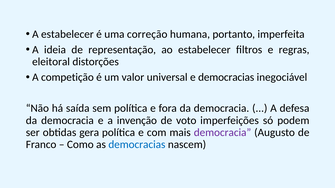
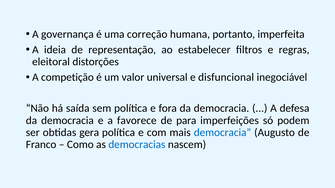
A estabelecer: estabelecer -> governança (67, 34)
e democracias: democracias -> disfuncional (226, 77)
invenção: invenção -> favorece (137, 121)
voto: voto -> para (186, 121)
democracia colour: purple -> blue (222, 133)
